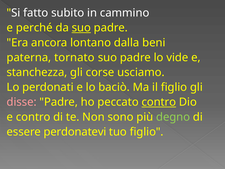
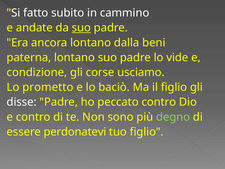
perché: perché -> andate (34, 28)
paterna tornato: tornato -> lontano (75, 57)
stanchezza: stanchezza -> condizione (37, 72)
perdonati: perdonati -> prometto (48, 87)
disse colour: pink -> white (22, 102)
contro underline: present -> none (159, 102)
